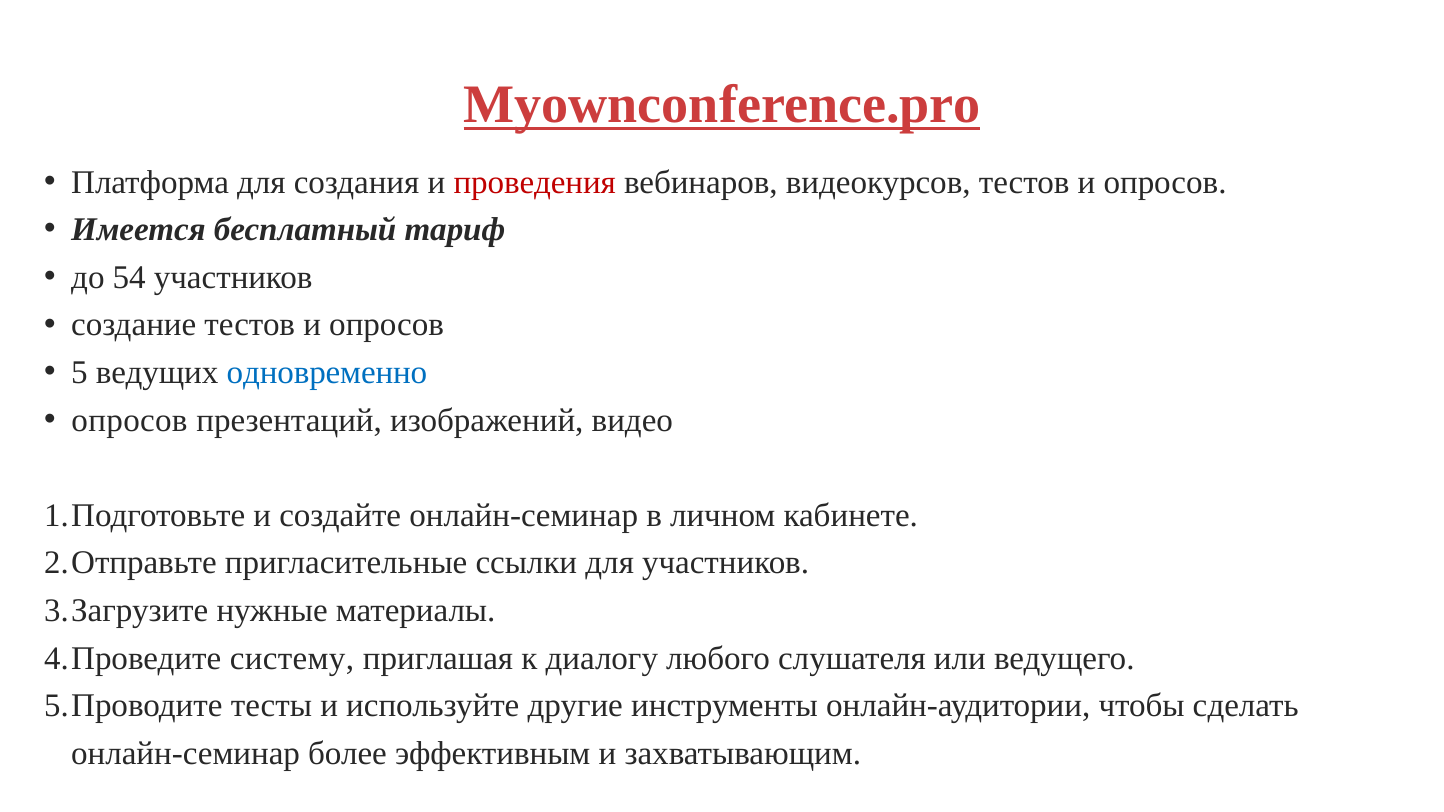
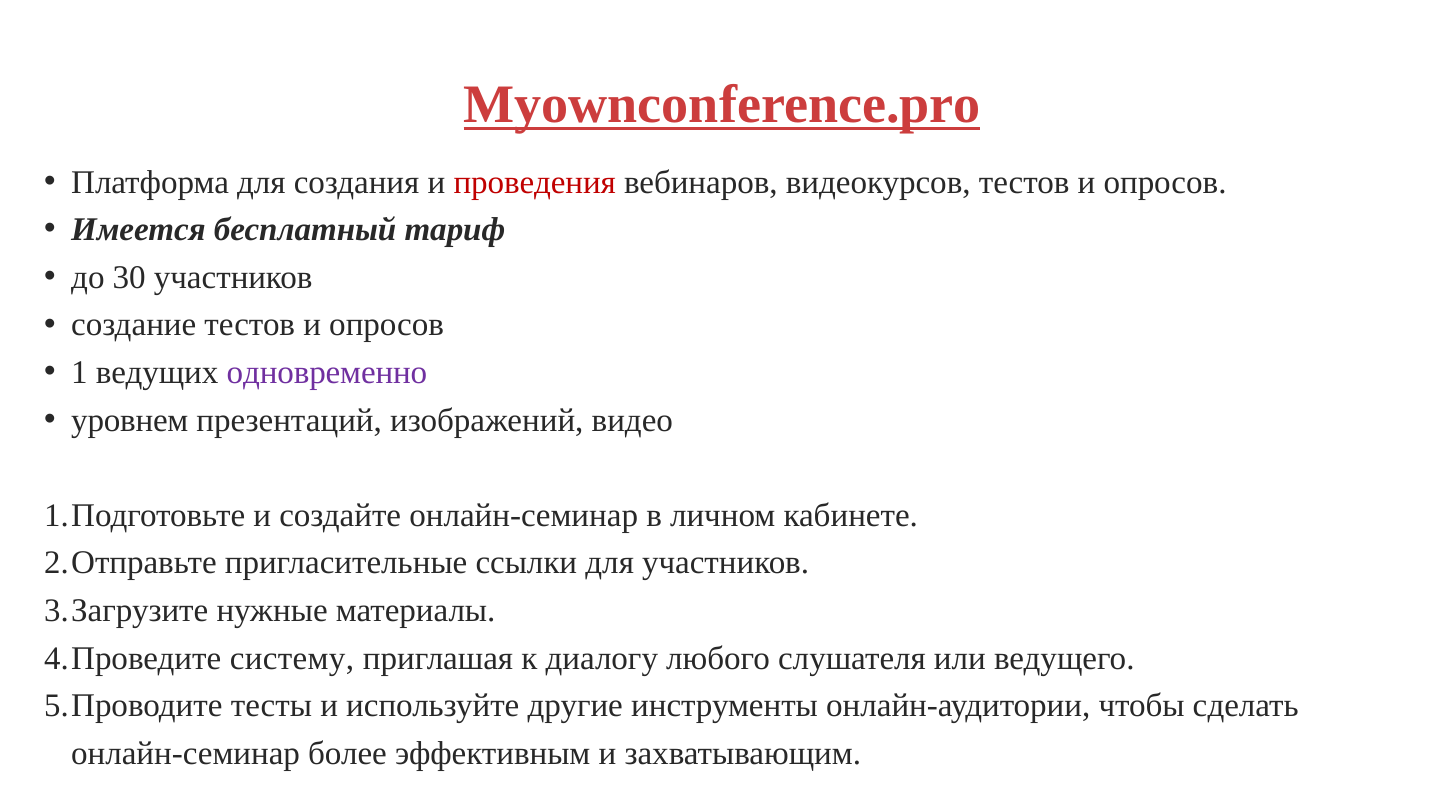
54: 54 -> 30 (129, 277)
5: 5 -> 1 (80, 373)
одновременно colour: blue -> purple (327, 373)
опросов: опросов -> уровнем (130, 420)
